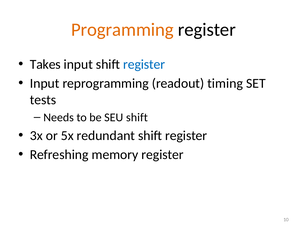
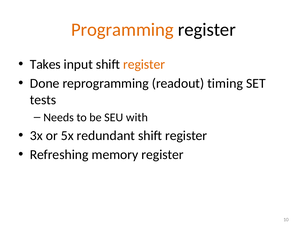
register colour: blue -> orange (144, 64)
Input: Input -> Done (45, 84)
SEU shift: shift -> with (137, 118)
